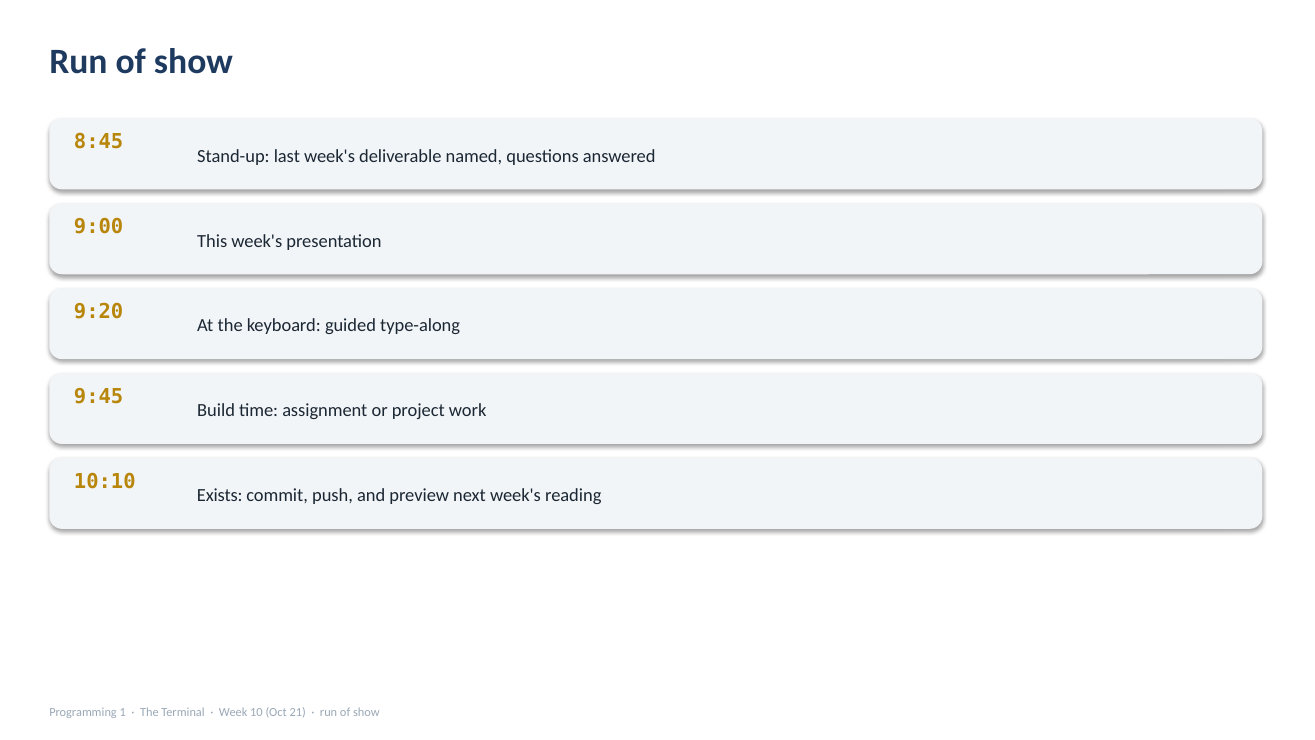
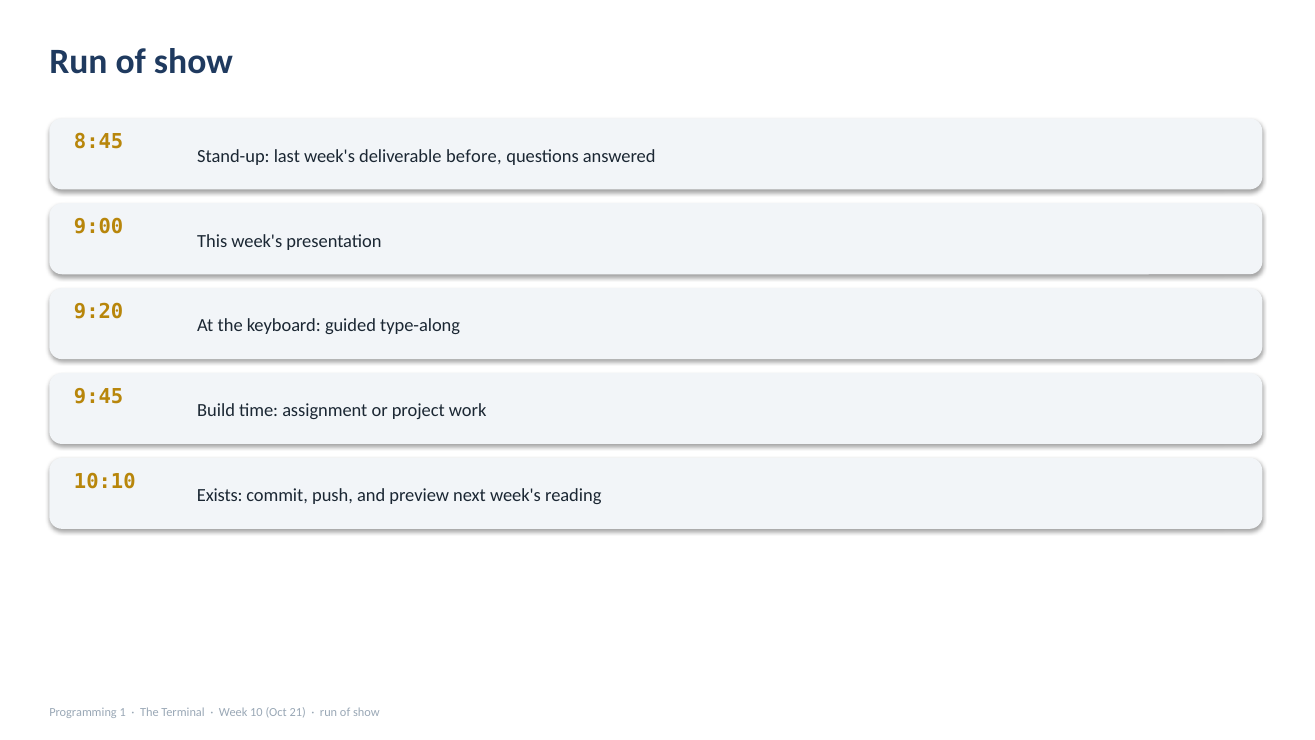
named: named -> before (474, 156)
